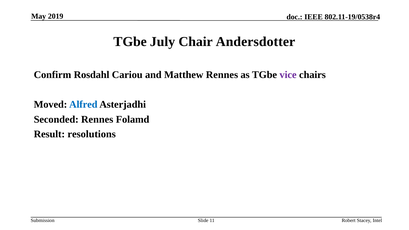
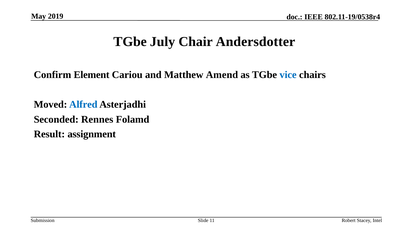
Rosdahl: Rosdahl -> Element (92, 75)
Matthew Rennes: Rennes -> Amend (222, 75)
vice colour: purple -> blue (288, 75)
resolutions: resolutions -> assignment (92, 134)
